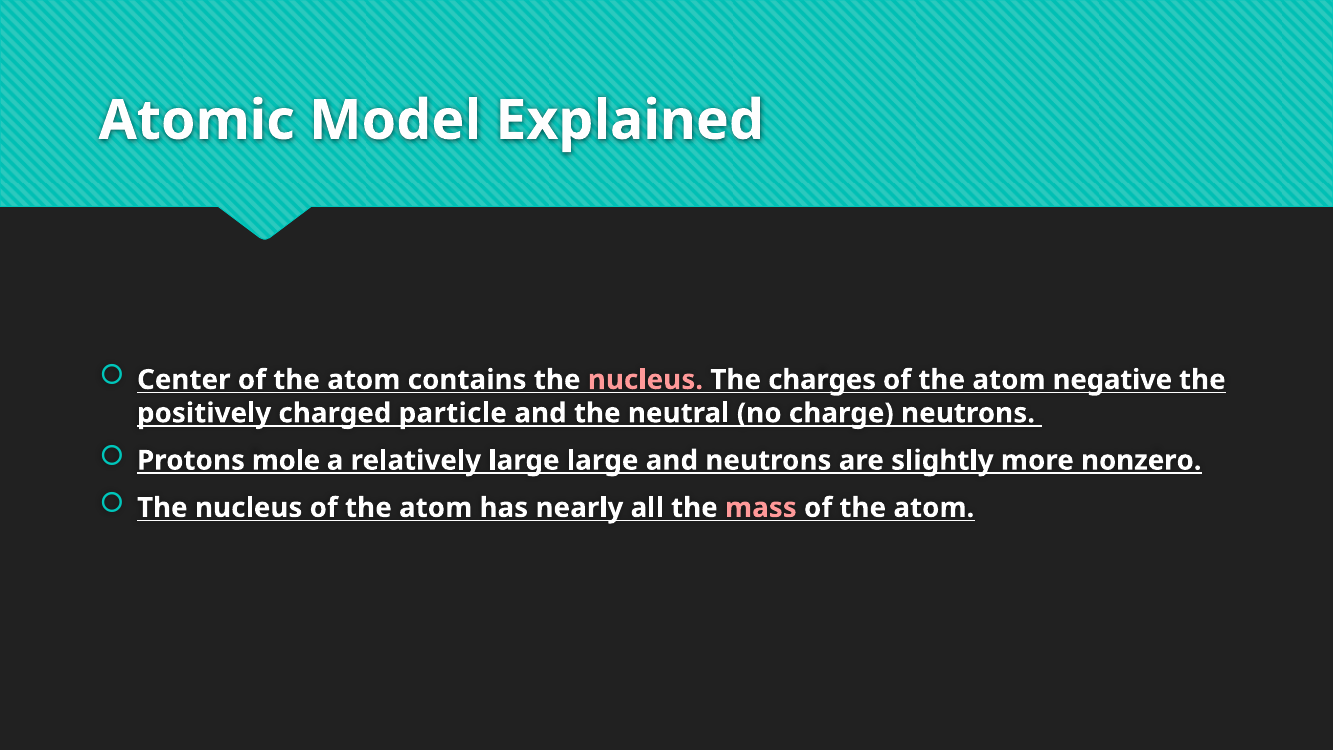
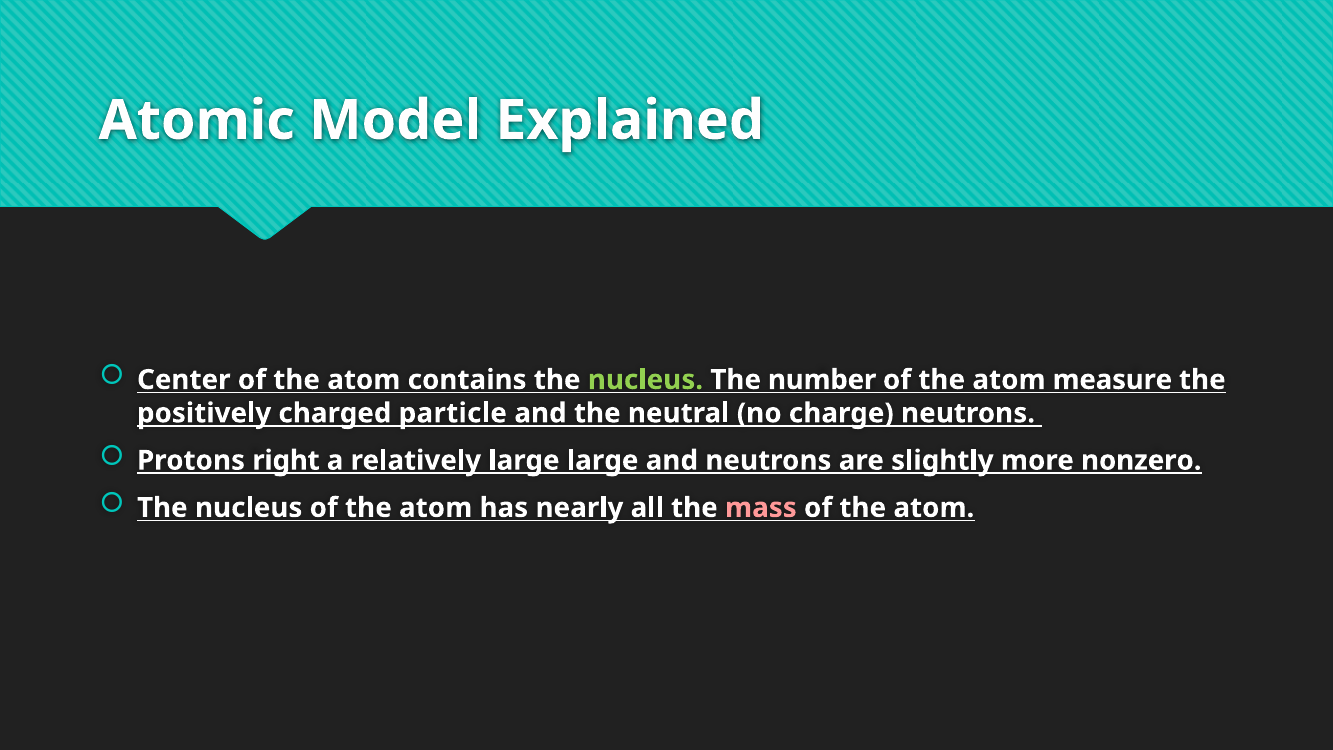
nucleus colour: pink -> light green (645, 380)
charges: charges -> number (822, 380)
negative: negative -> measure (1112, 380)
mole: mole -> right (286, 460)
